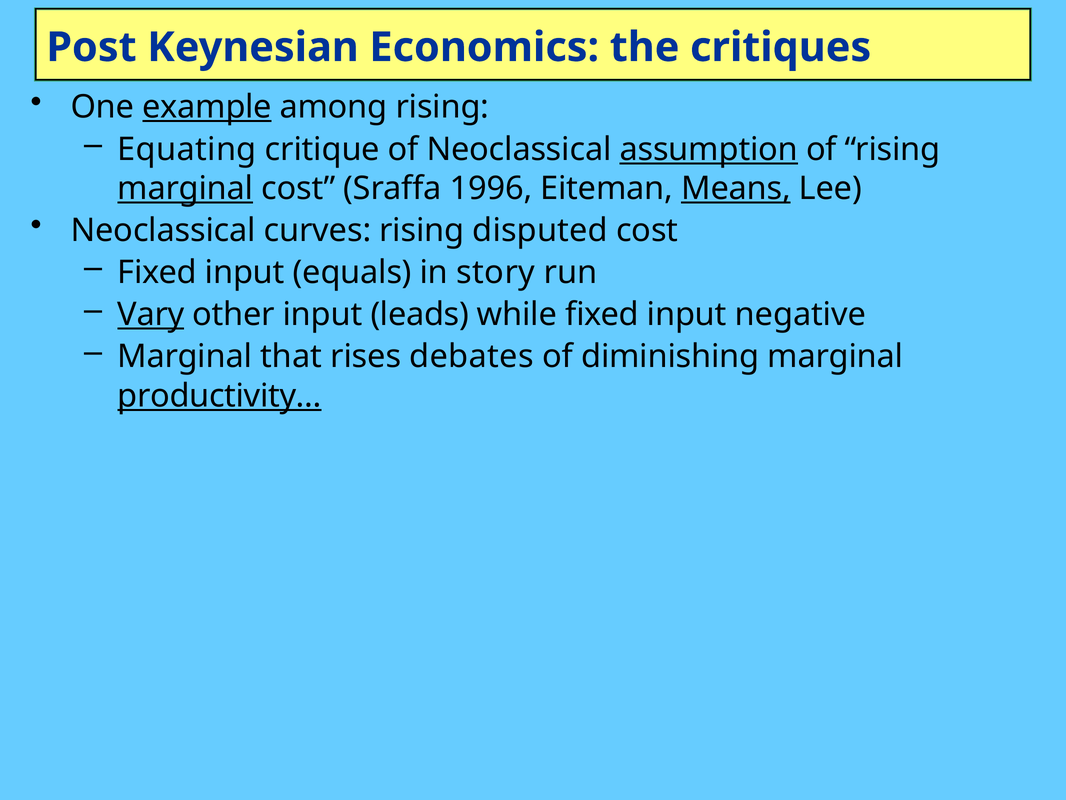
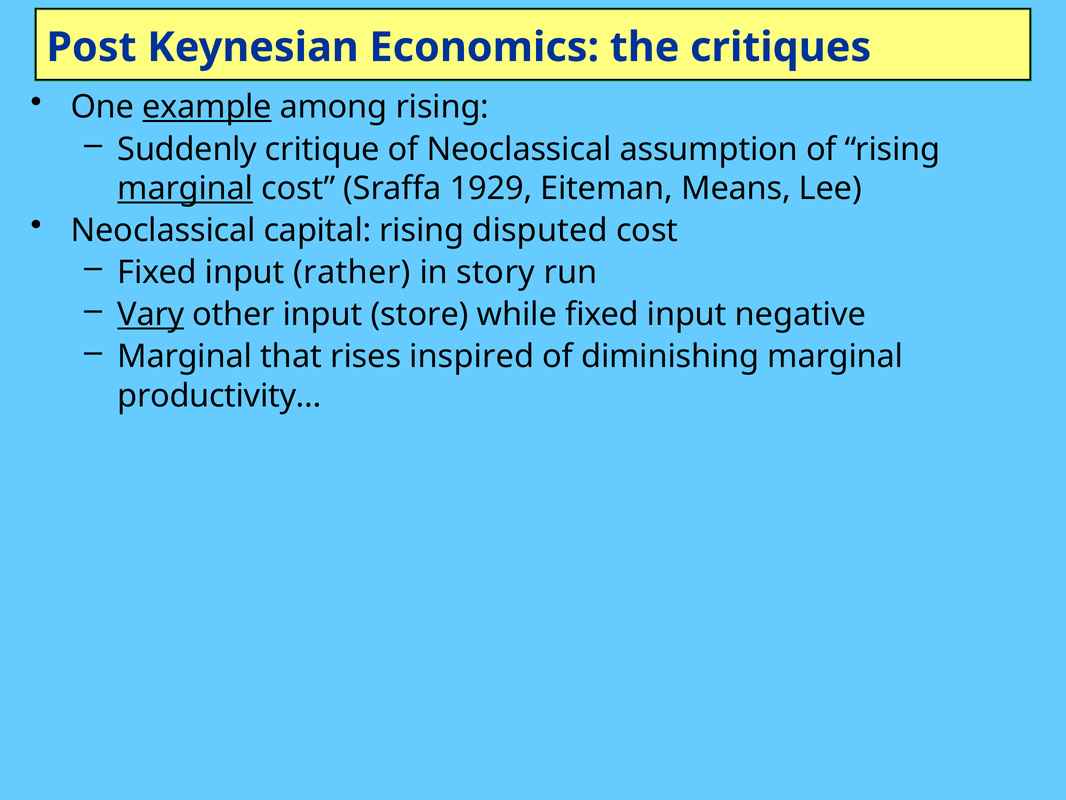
Equating: Equating -> Suddenly (187, 149)
assumption underline: present -> none (709, 149)
1996: 1996 -> 1929 (491, 188)
Means underline: present -> none (736, 188)
curves: curves -> capital (317, 230)
equals: equals -> rather (352, 272)
leads: leads -> store (420, 314)
debates: debates -> inspired (472, 356)
productivity… underline: present -> none (220, 396)
